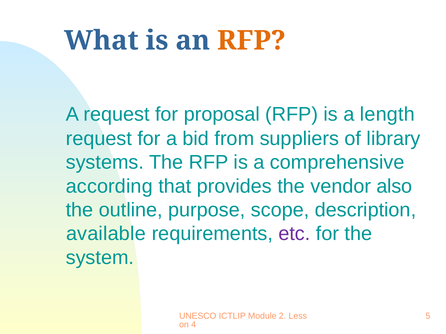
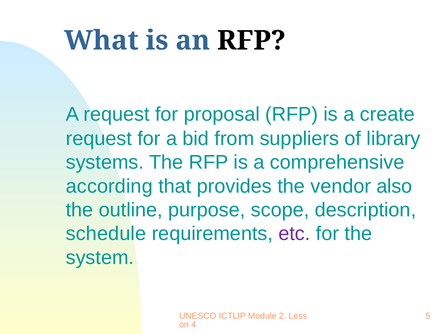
RFP colour: orange -> black (251, 41)
length: length -> create (387, 115)
available: available -> schedule (106, 234)
